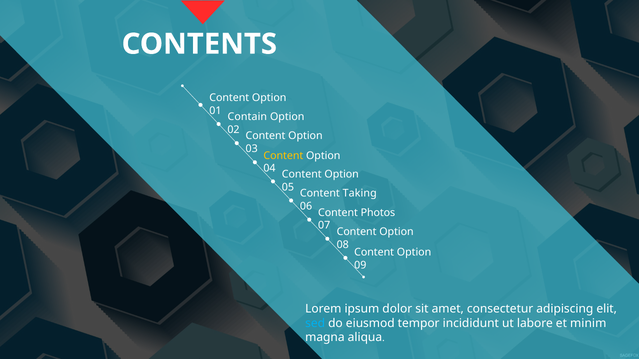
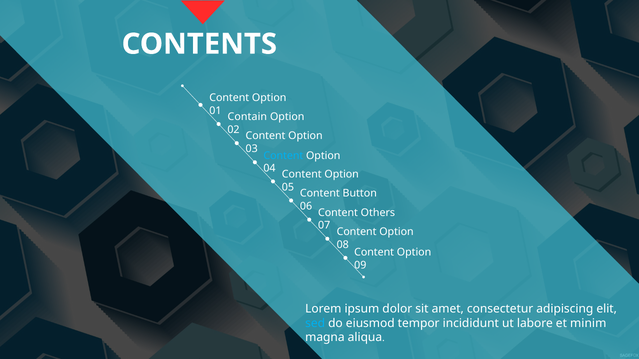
Content colour: yellow -> light blue (283, 156)
Taking: Taking -> Button (360, 194)
Photos: Photos -> Others (378, 213)
